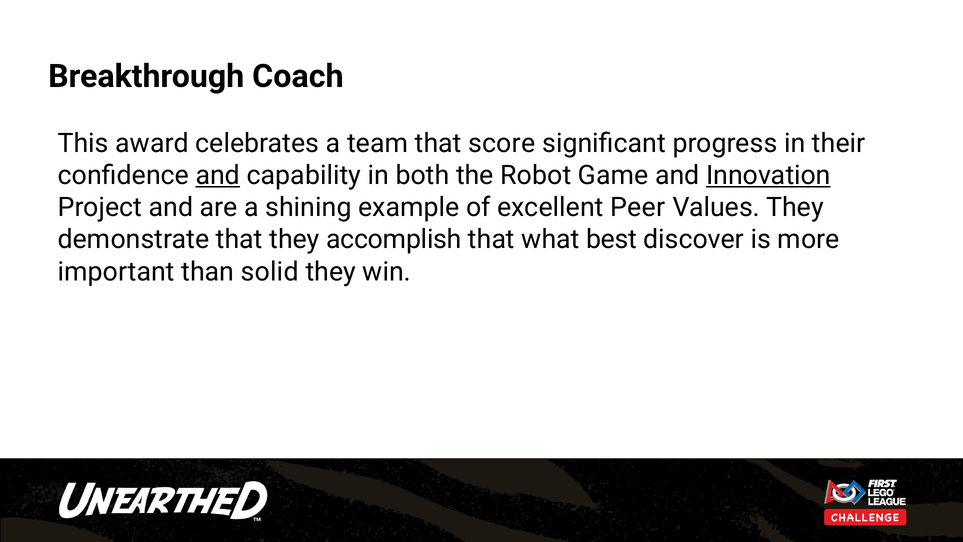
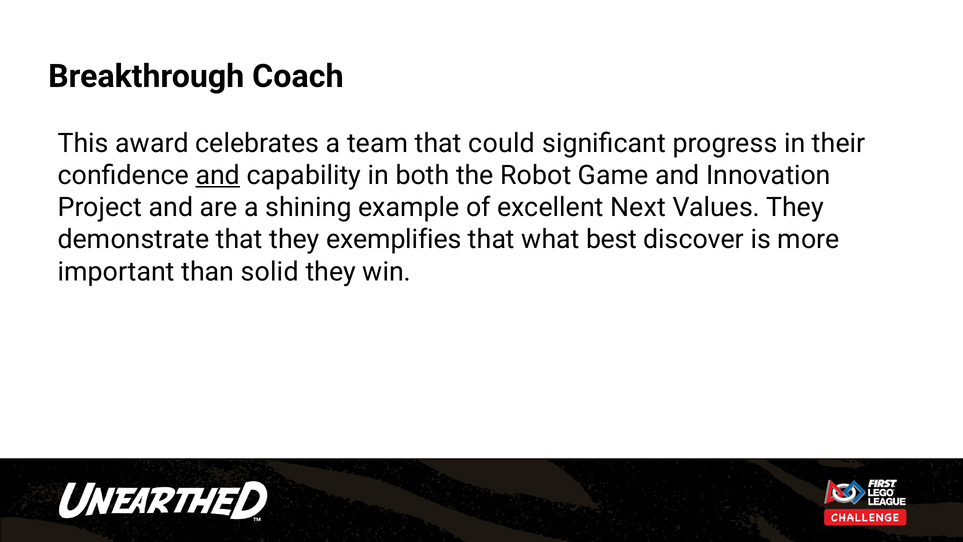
score: score -> could (502, 143)
Innovation underline: present -> none (768, 175)
Peer: Peer -> Next (638, 207)
accomplish: accomplish -> exemplifies (394, 239)
